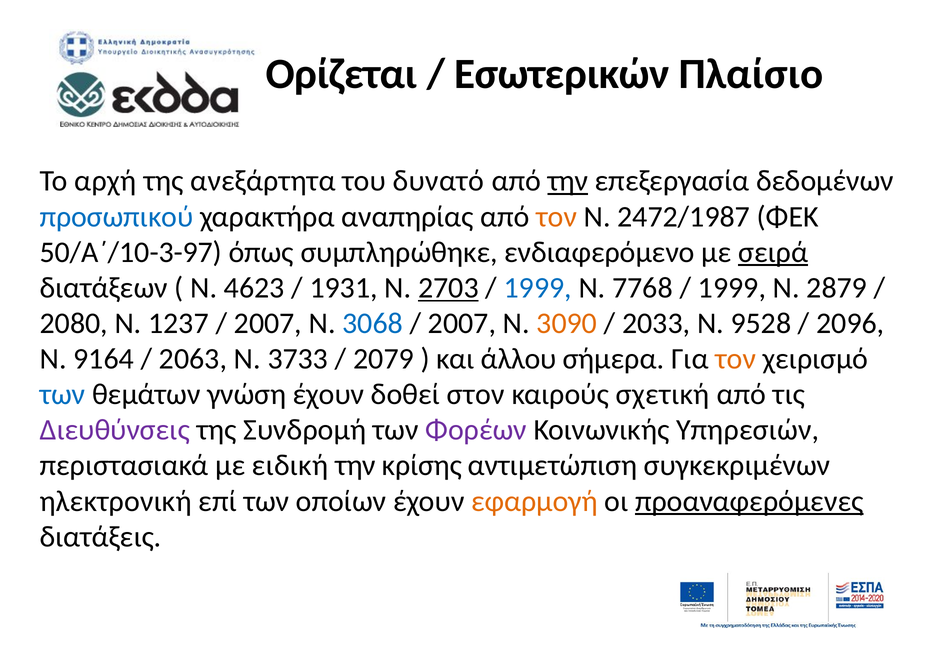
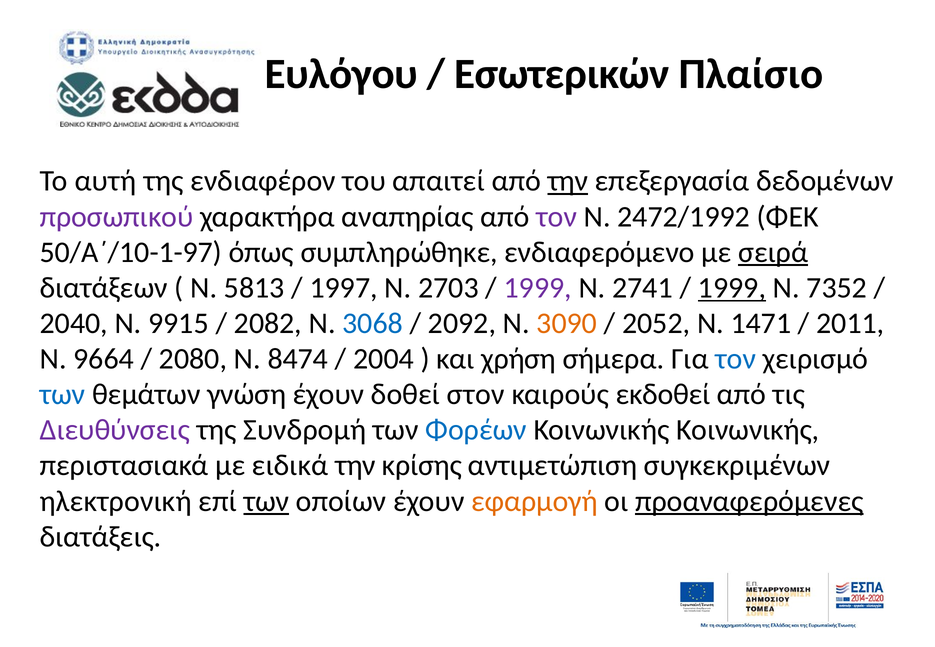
Ορίζεται: Ορίζεται -> Ευλόγου (341, 74)
αρχή: αρχή -> αυτή (105, 181)
ανεξάρτητα: ανεξάρτητα -> ενδιαφέρον (263, 181)
δυνατό: δυνατό -> απαιτεί (439, 181)
προσωπικού colour: blue -> purple (117, 217)
τον colour: orange -> purple (557, 217)
2472/1987: 2472/1987 -> 2472/1992 (684, 217)
50/Α΄/10-3-97: 50/Α΄/10-3-97 -> 50/Α΄/10-1-97 (131, 252)
4623: 4623 -> 5813 (254, 288)
1931: 1931 -> 1997 (344, 288)
2703 underline: present -> none (448, 288)
1999 colour: blue -> purple (538, 288)
7768: 7768 -> 2741 (642, 288)
1999 underline: none -> present (732, 288)
2879: 2879 -> 7352 (837, 288)
2080: 2080 -> 2040 (74, 323)
1237: 1237 -> 9915 (178, 323)
2007: 2007 -> 2082 (268, 323)
2007: 2007 -> 2092 (462, 323)
2033: 2033 -> 2052 (656, 323)
9528: 9528 -> 1471 (761, 323)
2096: 2096 -> 2011 (850, 323)
9164: 9164 -> 9664 (104, 359)
2063: 2063 -> 2080 (193, 359)
3733: 3733 -> 8474 (298, 359)
2079: 2079 -> 2004 (384, 359)
άλλου: άλλου -> χρήση (519, 359)
τον colour: orange -> blue (736, 359)
σχετική: σχετική -> εκδοθεί (663, 395)
Φορέων colour: purple -> blue (476, 430)
Κοινωνικής Υπηρεσιών: Υπηρεσιών -> Κοινωνικής (748, 430)
ειδική: ειδική -> ειδικά (290, 466)
των underline: none -> present (266, 501)
